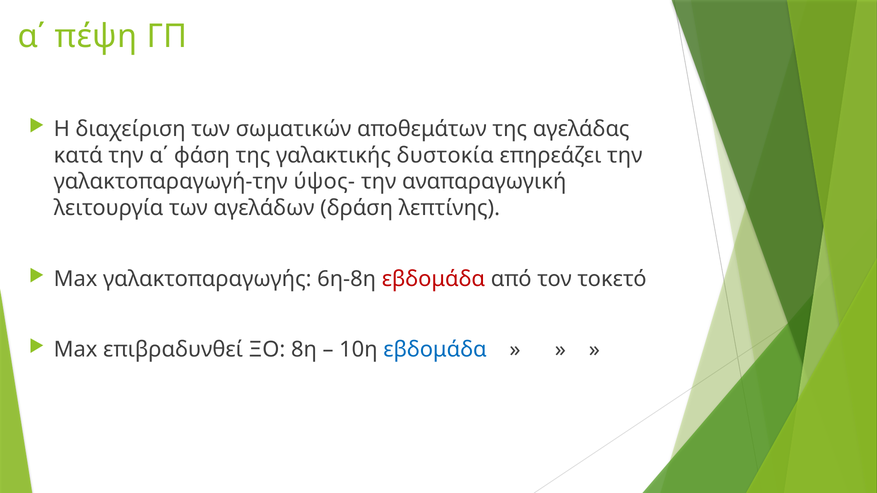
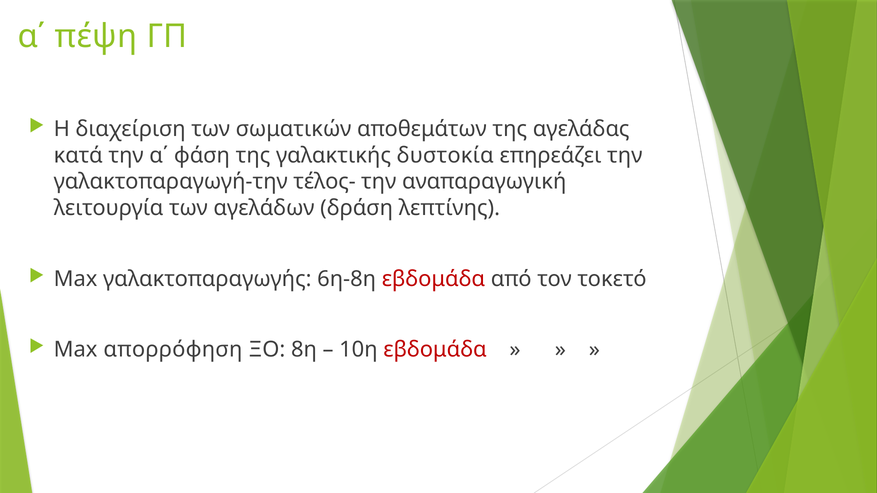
ύψος-: ύψος- -> τέλος- (325, 182)
επιβραδυνθεί: επιβραδυνθεί -> απορρόφηση (173, 350)
εβδομάδα colour: blue -> red (435, 350)
